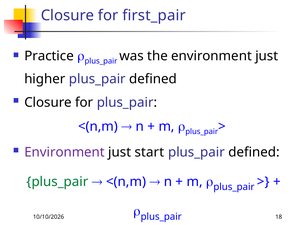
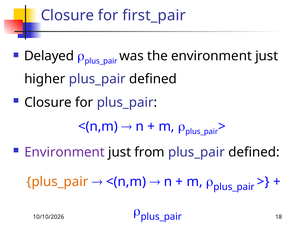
Practice: Practice -> Delayed (49, 56)
start: start -> from (150, 152)
plus_pair colour: green -> orange (57, 182)
